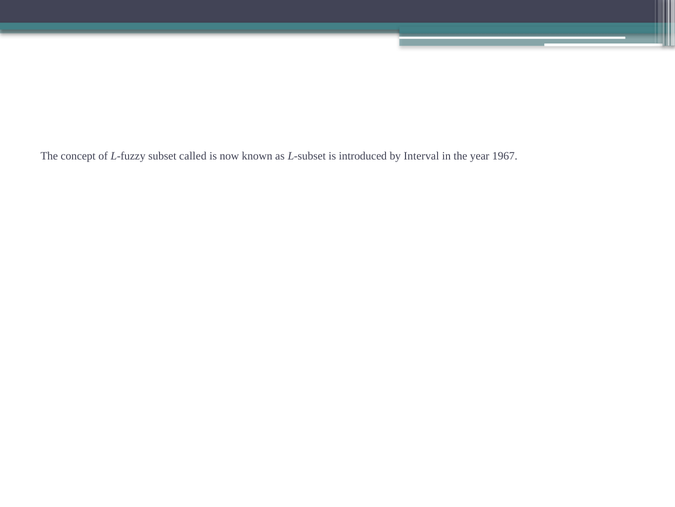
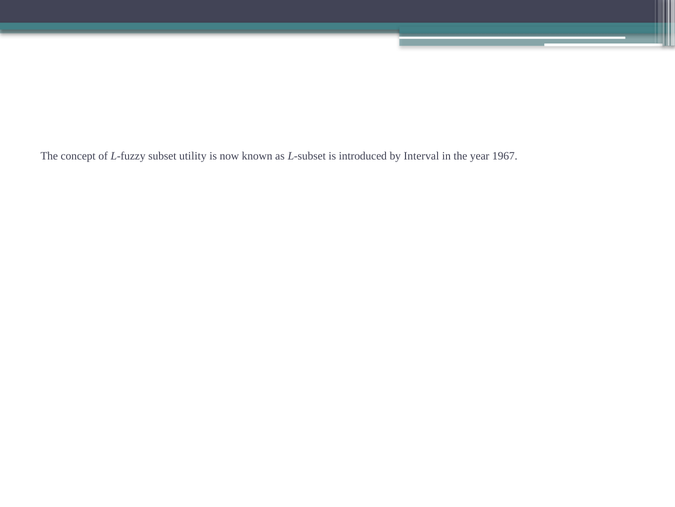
called: called -> utility (193, 156)
